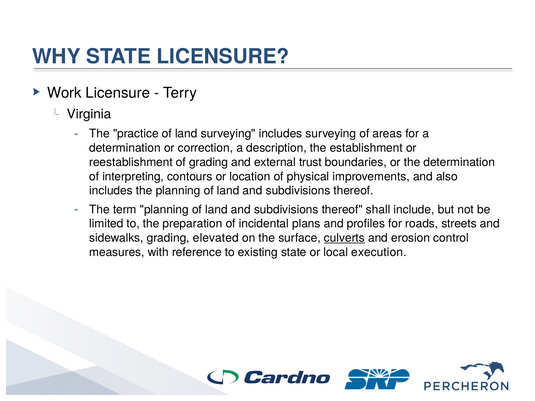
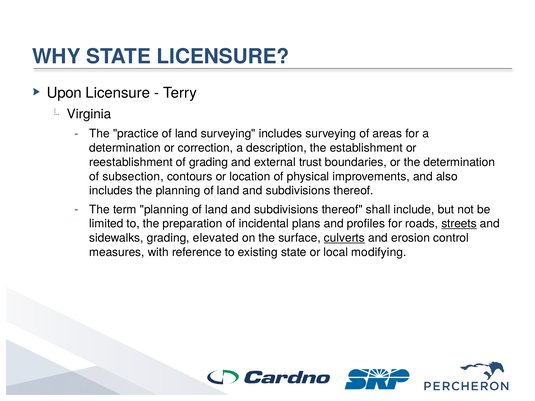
Work: Work -> Upon (64, 93)
interpreting: interpreting -> subsection (133, 177)
streets underline: none -> present (459, 224)
execution: execution -> modifying (379, 252)
